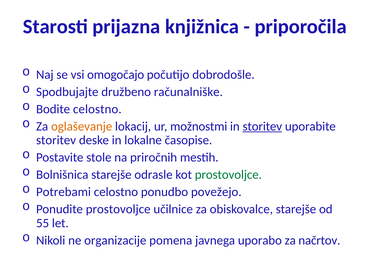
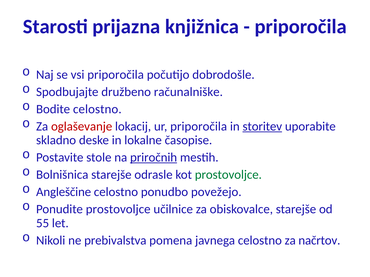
vsi omogočajo: omogočajo -> priporočila (116, 75)
oglaševanje colour: orange -> red (82, 127)
ur možnostmi: možnostmi -> priporočila (199, 127)
storitev: storitev -> skladno (56, 140)
priročnih underline: none -> present (154, 158)
Potrebami: Potrebami -> Angleščine (64, 192)
organizacije: organizacije -> prebivalstva (115, 241)
javnega uporabo: uporabo -> celostno (260, 241)
